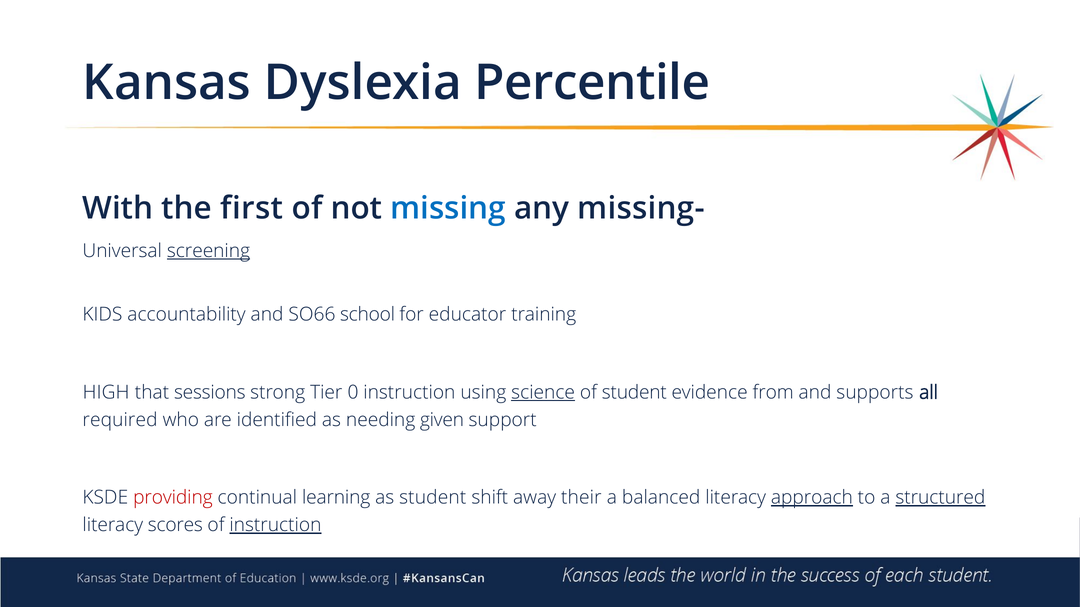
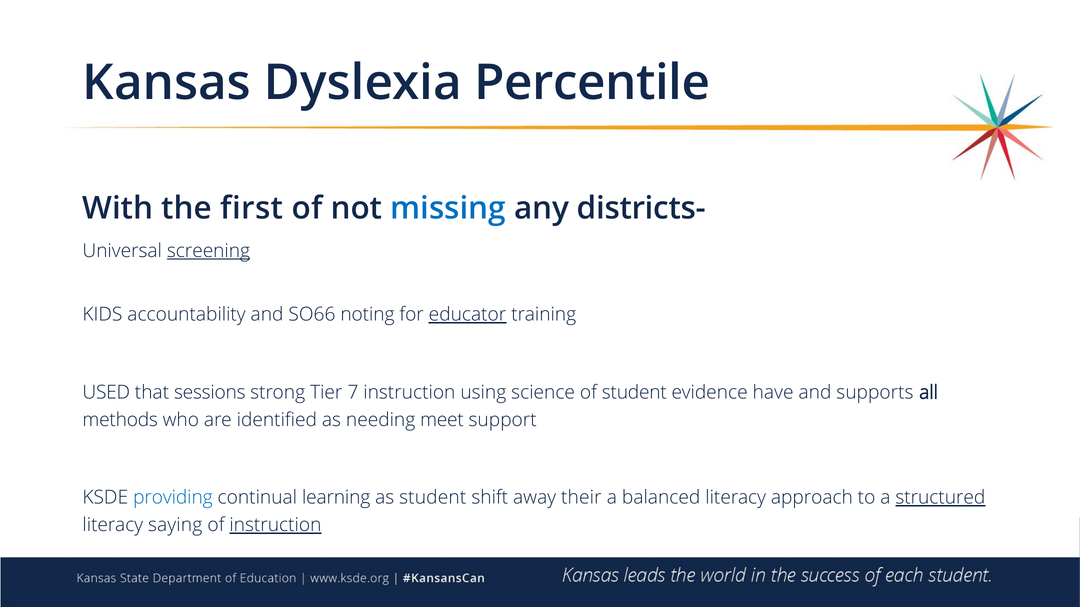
missing-: missing- -> districts- (641, 209)
school: school -> noting (367, 315)
educator underline: none -> present (468, 315)
HIGH: HIGH -> USED (106, 393)
0: 0 -> 7 (353, 393)
science underline: present -> none (543, 393)
from: from -> have (773, 393)
required: required -> methods (120, 420)
given: given -> meet (442, 420)
providing colour: red -> blue (173, 498)
approach underline: present -> none (812, 498)
scores: scores -> saying (175, 525)
